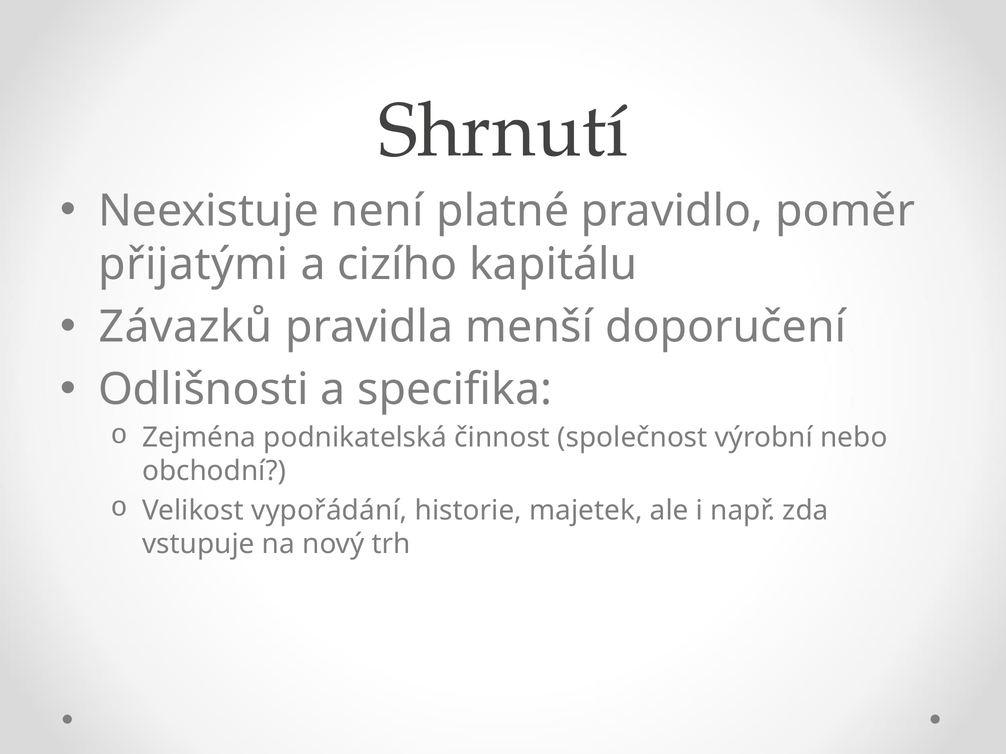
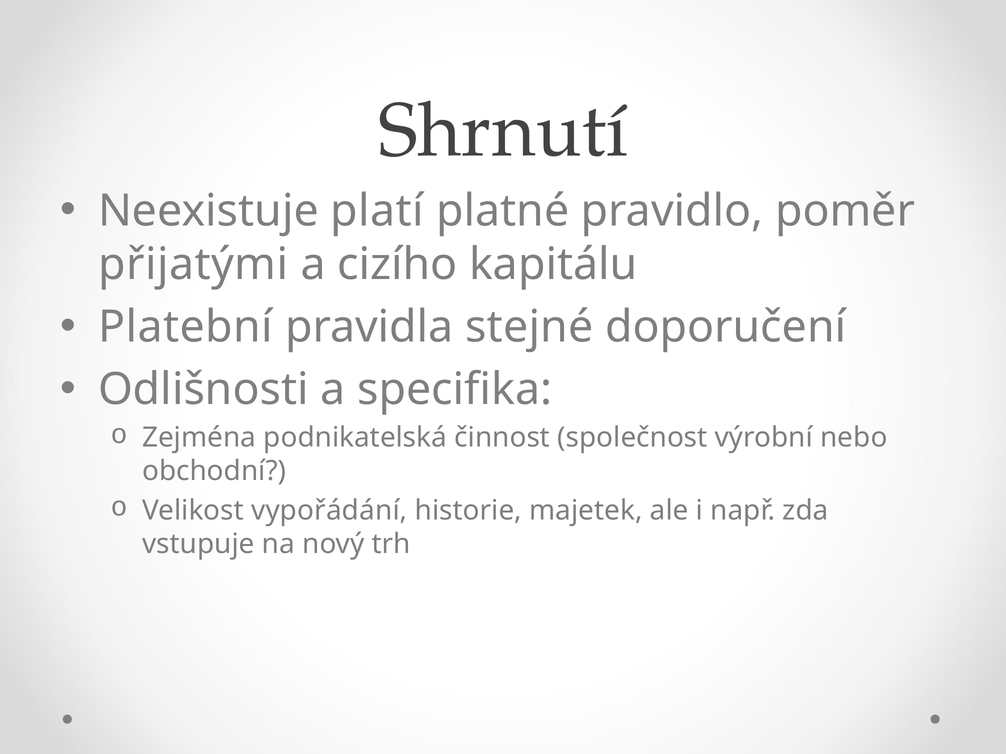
není: není -> platí (377, 211)
Závazků: Závazků -> Platební (185, 327)
menší: menší -> stejné (529, 327)
